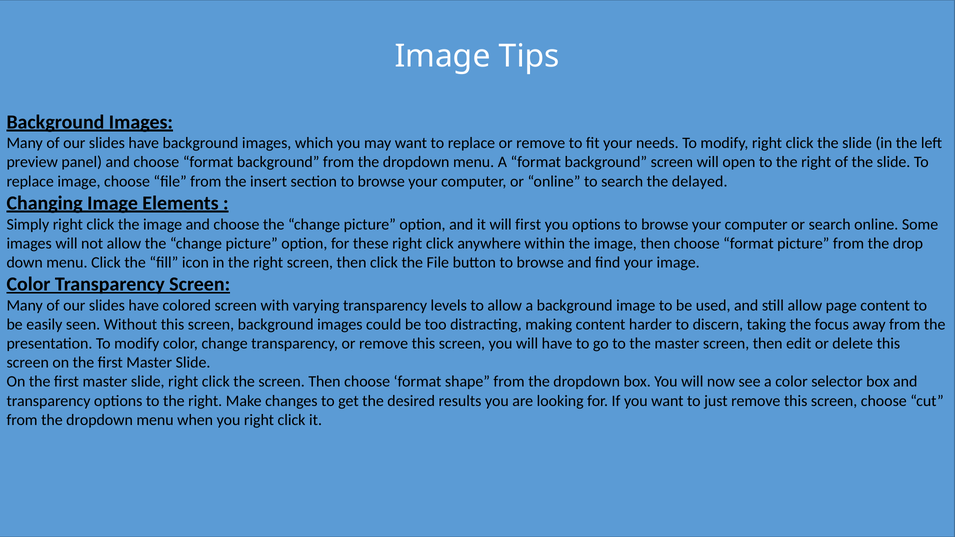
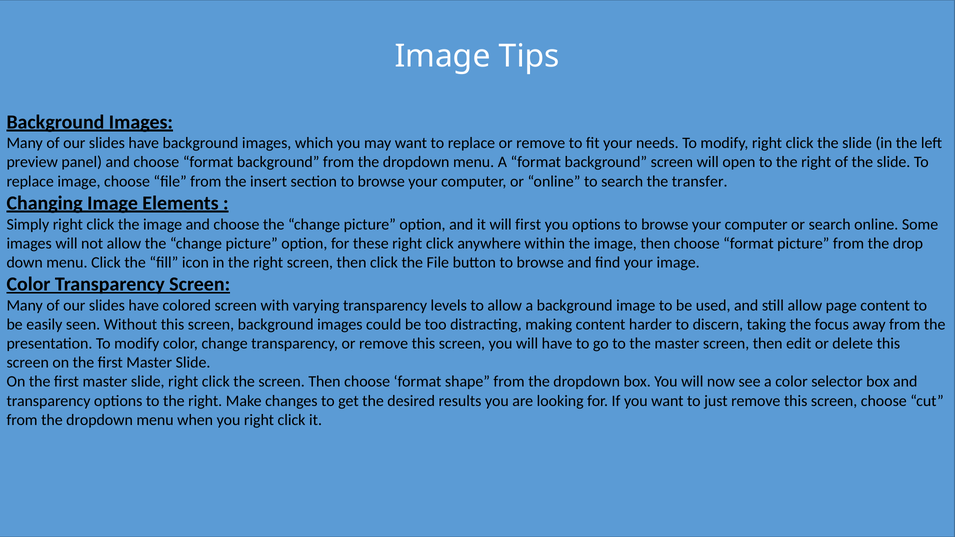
delayed: delayed -> transfer (700, 181)
